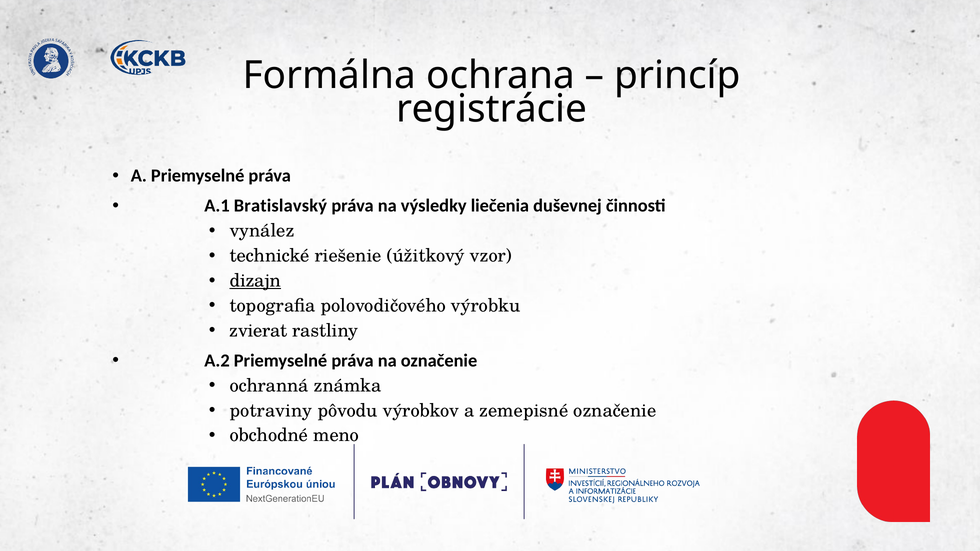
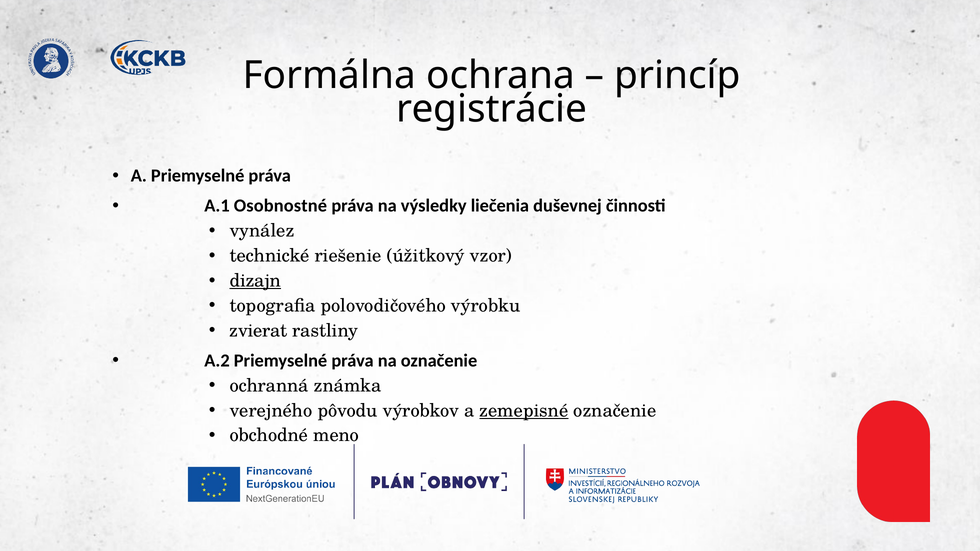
Bratislavský: Bratislavský -> Osobnostné (280, 206)
potraviny: potraviny -> verejného (271, 411)
zemepisné underline: none -> present (524, 411)
